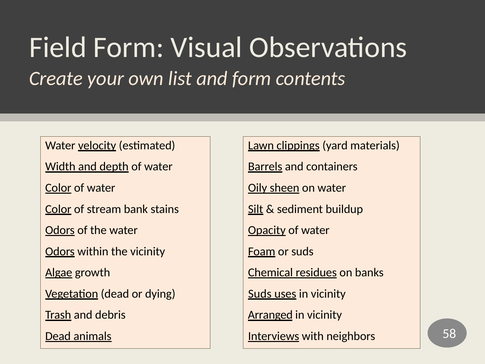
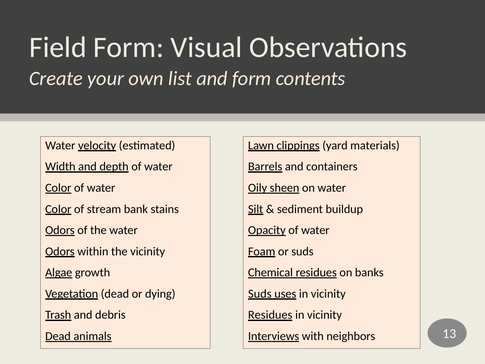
Arranged: Arranged -> Residues (270, 315)
58: 58 -> 13 (449, 334)
